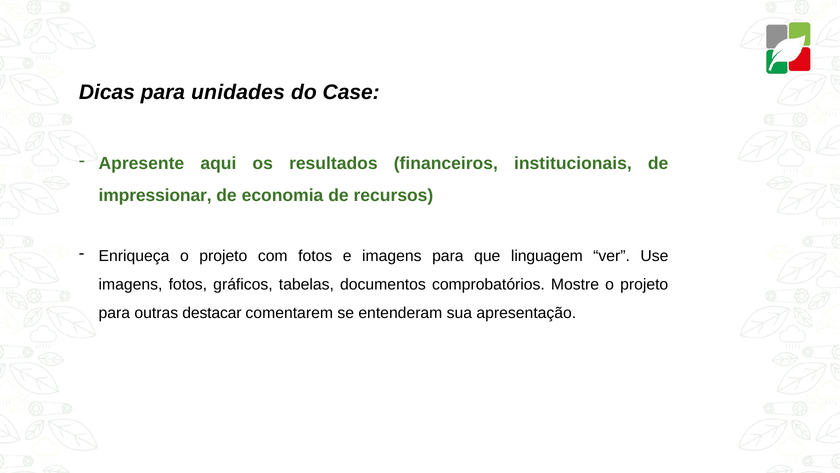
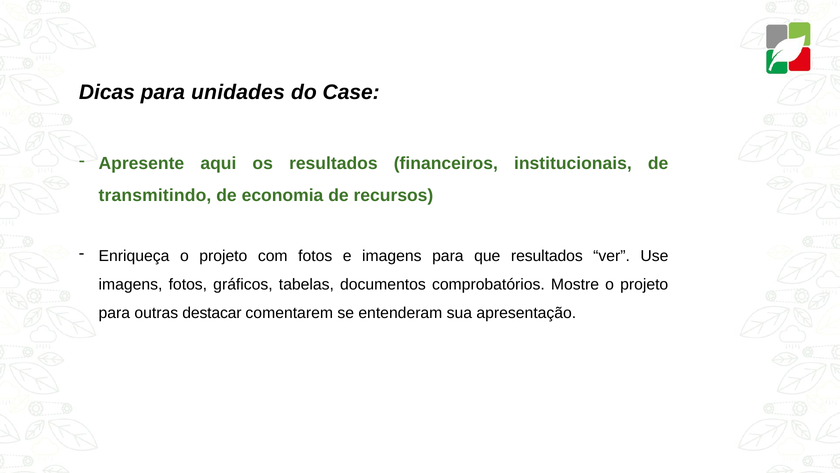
impressionar: impressionar -> transmitindo (155, 195)
que linguagem: linguagem -> resultados (547, 256)
